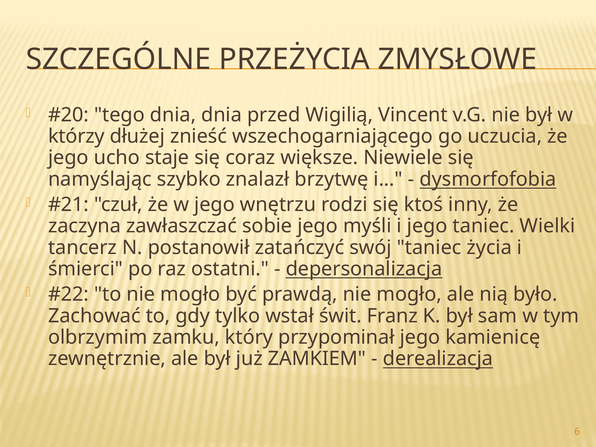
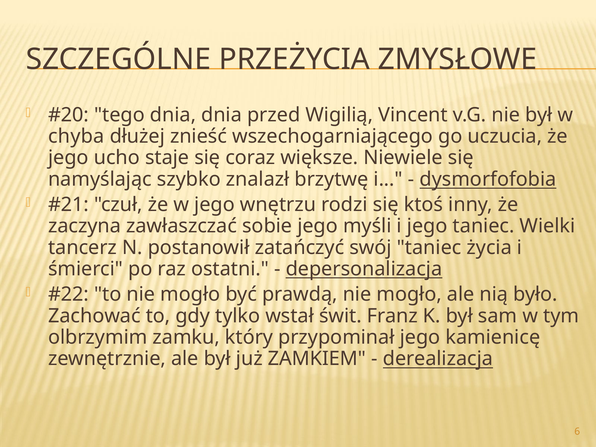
którzy: którzy -> chyba (76, 136)
